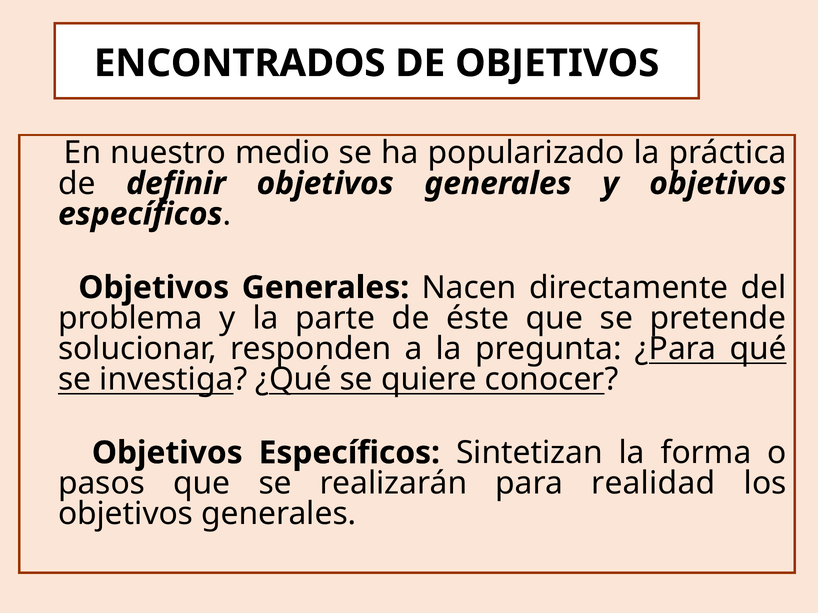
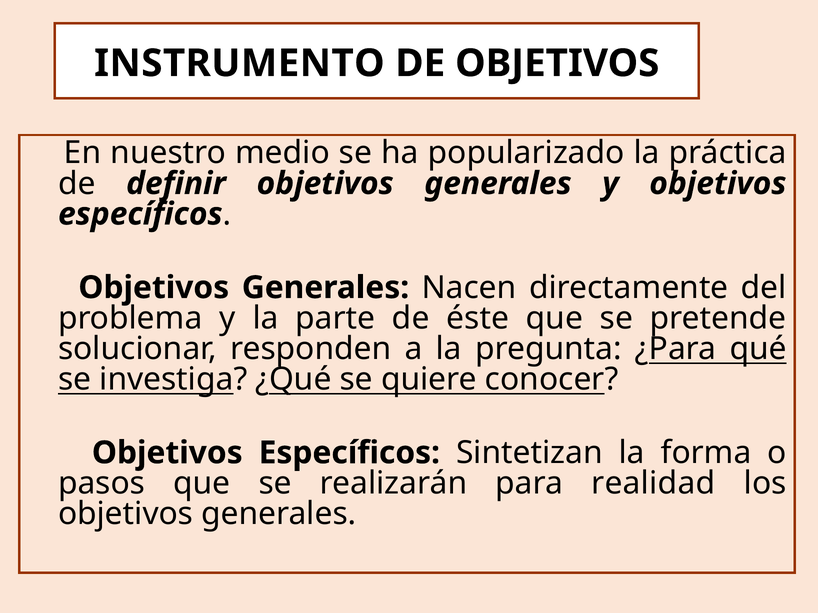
ENCONTRADOS: ENCONTRADOS -> INSTRUMENTO (239, 63)
